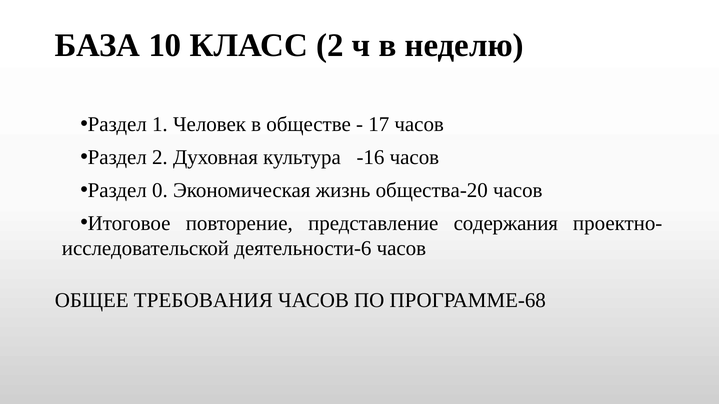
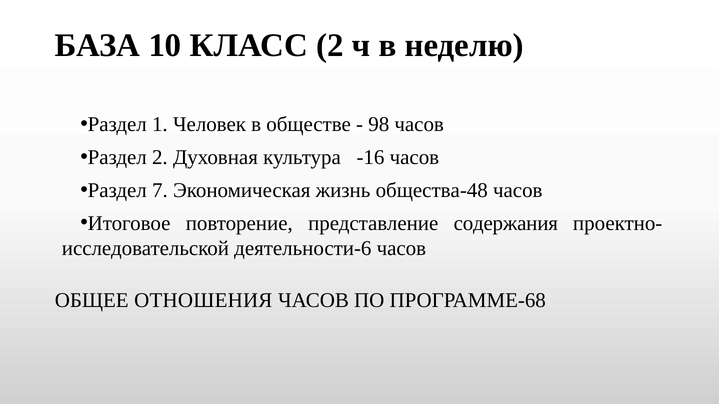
17: 17 -> 98 (379, 125)
0: 0 -> 7 (160, 190)
общества-20: общества-20 -> общества-48 (432, 190)
ТРЕБОВАНИЯ: ТРЕБОВАНИЯ -> ОТНОШЕНИЯ (203, 301)
